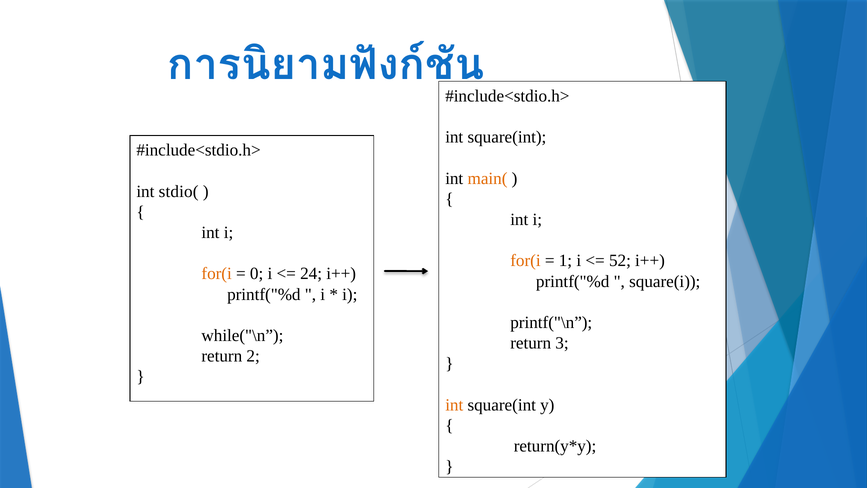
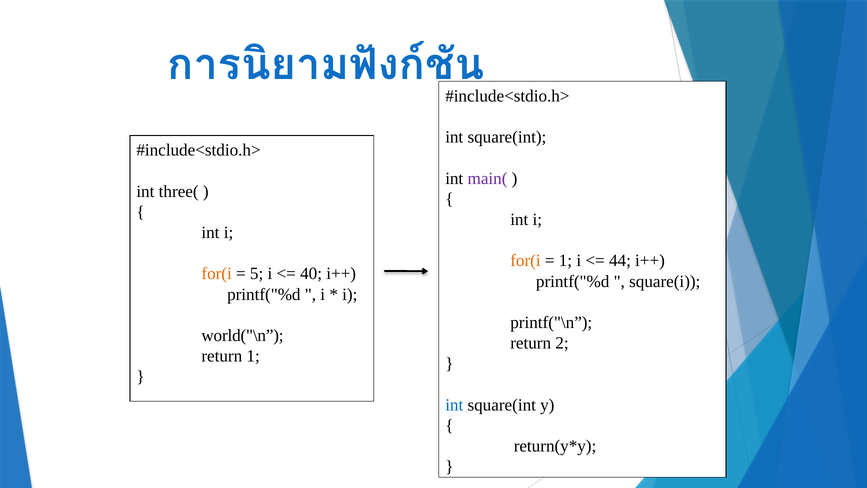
main( colour: orange -> purple (488, 178)
stdio(: stdio( -> three( (179, 191)
52: 52 -> 44 (620, 261)
0: 0 -> 5 (257, 274)
24: 24 -> 40 (311, 274)
while("\n: while("\n -> world("\n (243, 335)
3: 3 -> 2 (562, 343)
return 2: 2 -> 1 (253, 356)
int colour: orange -> blue (454, 405)
